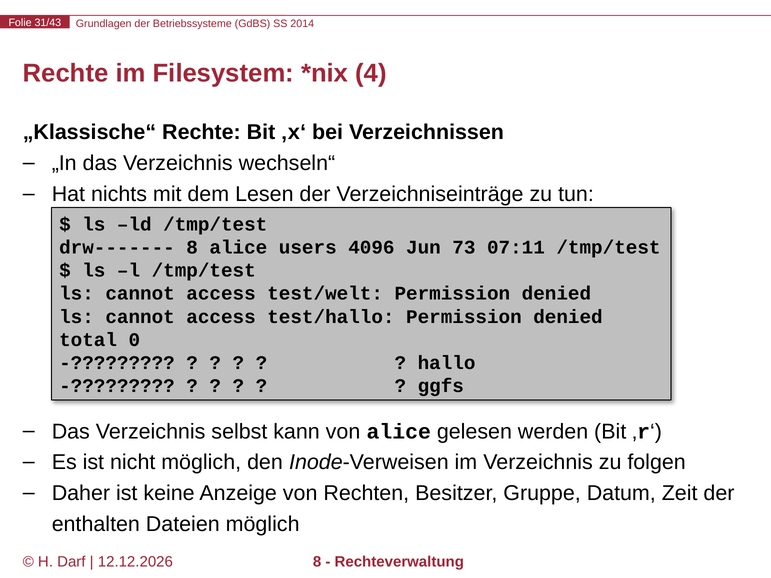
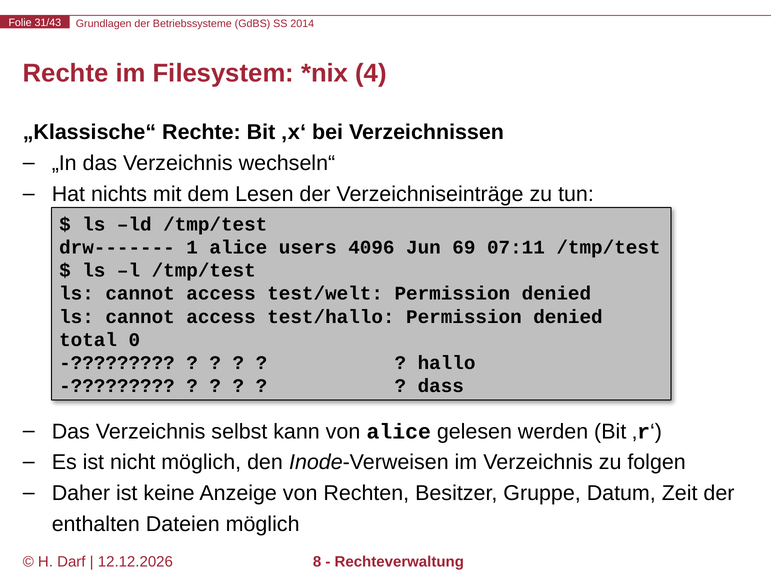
drw------- 8: 8 -> 1 (192, 247)
73: 73 -> 69 (464, 247)
ggfs: ggfs -> dass (441, 386)
